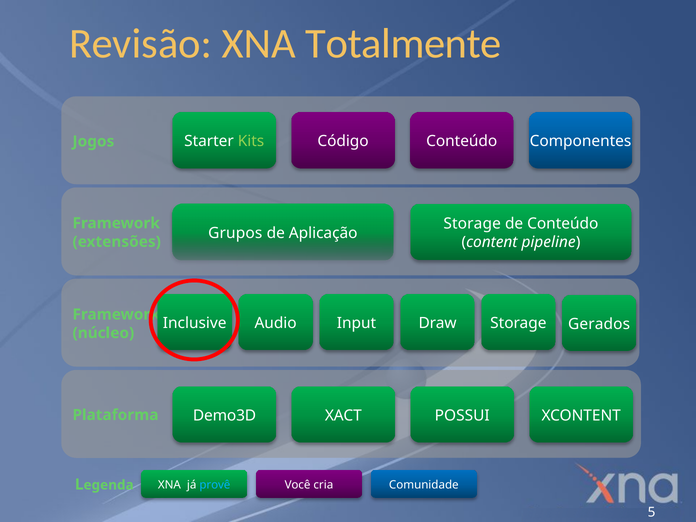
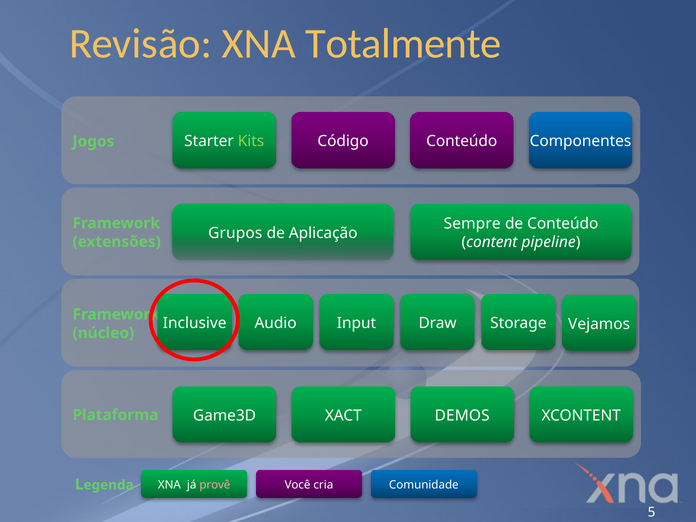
Storage: Storage -> Sempre (472, 224)
Gerados: Gerados -> Vejamos (599, 324)
Demo3D: Demo3D -> Game3D (224, 416)
POSSUI: POSSUI -> DEMOS (462, 416)
provê colour: light blue -> pink (215, 485)
